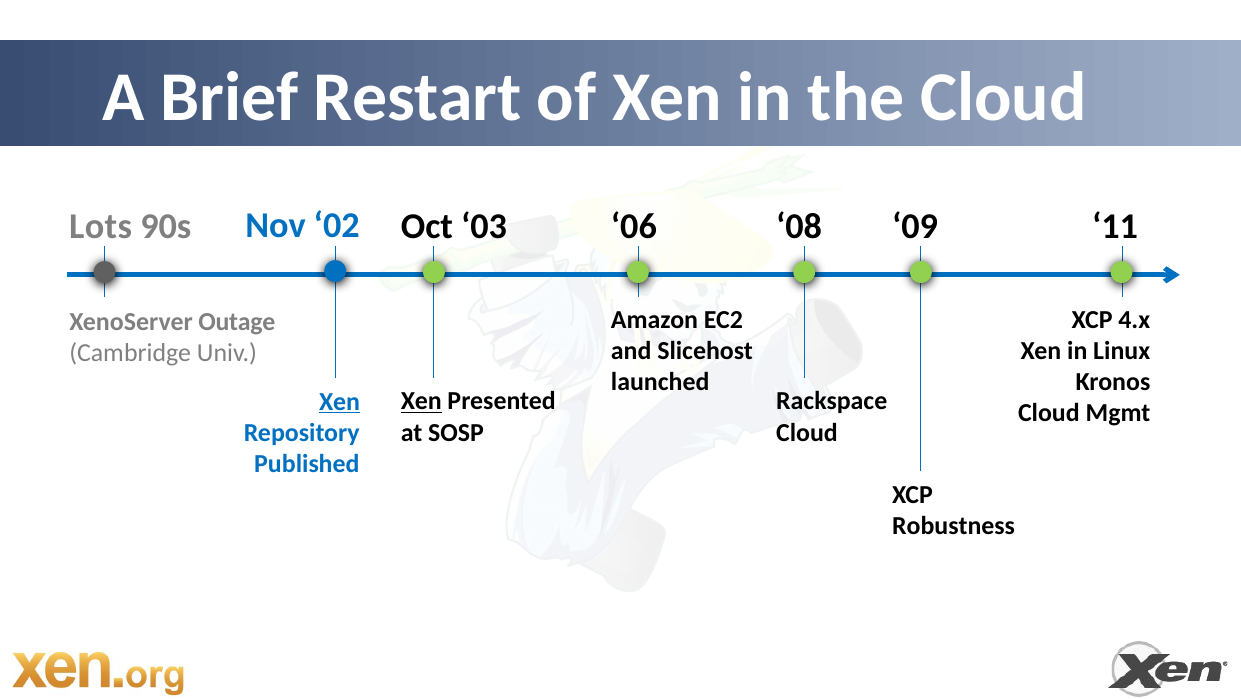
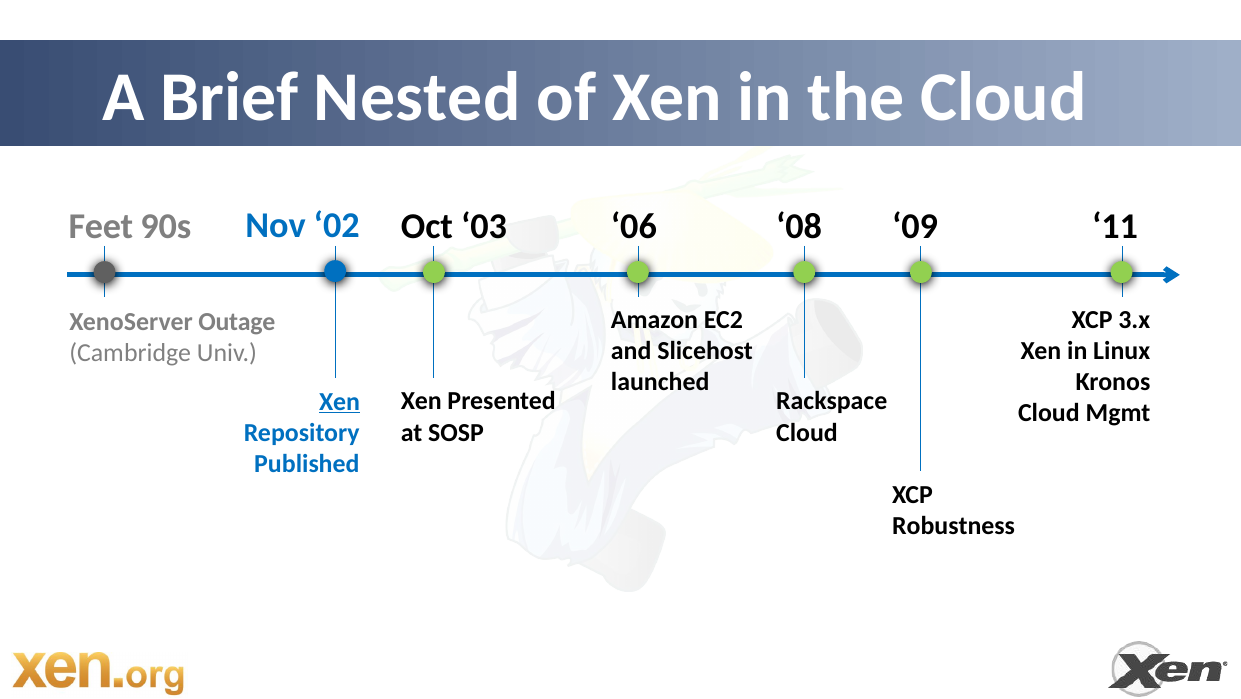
Restart: Restart -> Nested (417, 97)
Lots: Lots -> Feet (101, 226)
4.x: 4.x -> 3.x (1134, 320)
Xen underline: present -> none (421, 401)
